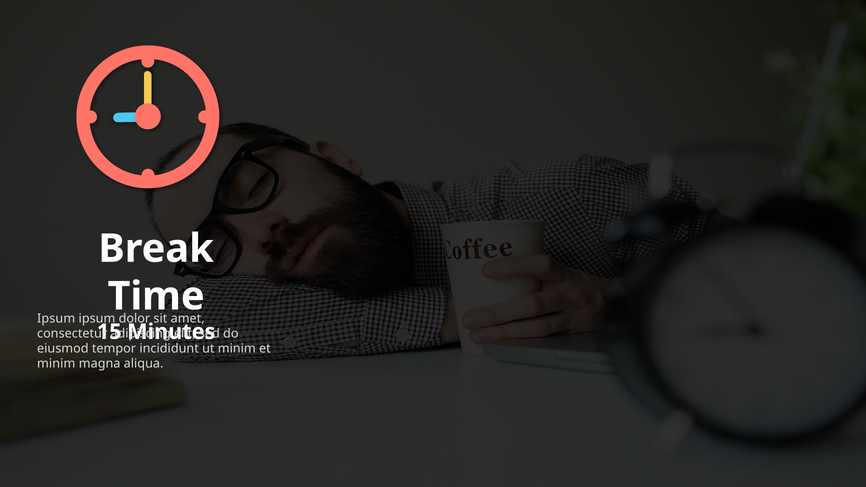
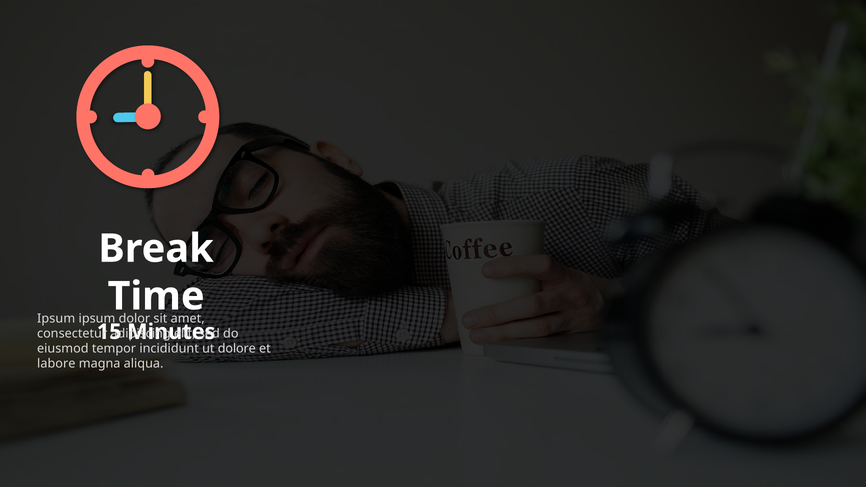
minim: minim -> dolore (237, 349)
minim: minim -> labore (56, 364)
